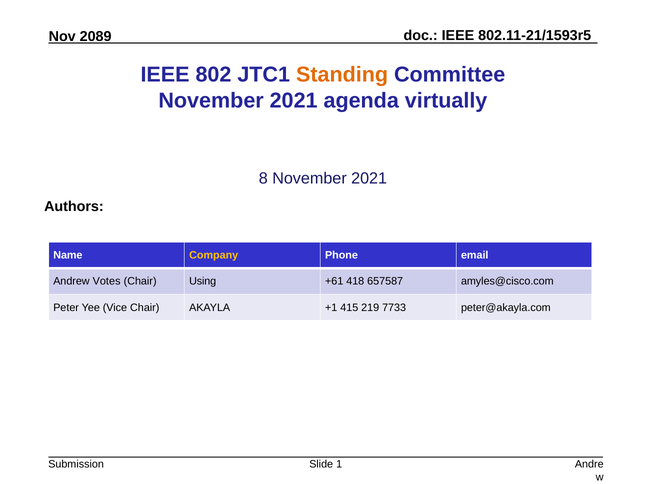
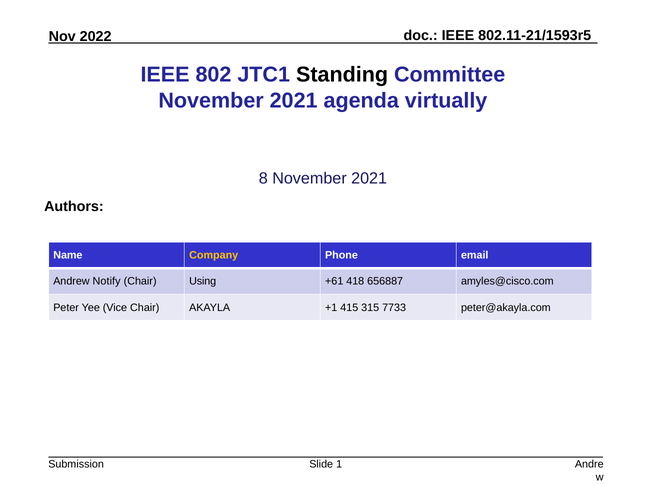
2089: 2089 -> 2022 (96, 37)
Standing colour: orange -> black (342, 75)
Votes: Votes -> Notify (107, 282)
657587: 657587 -> 656887 (385, 282)
219: 219 -> 315 (370, 308)
